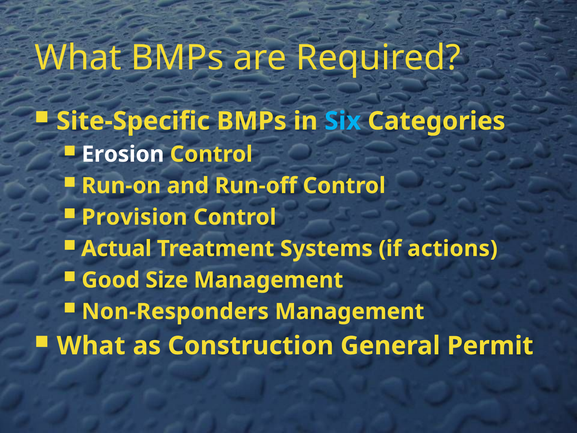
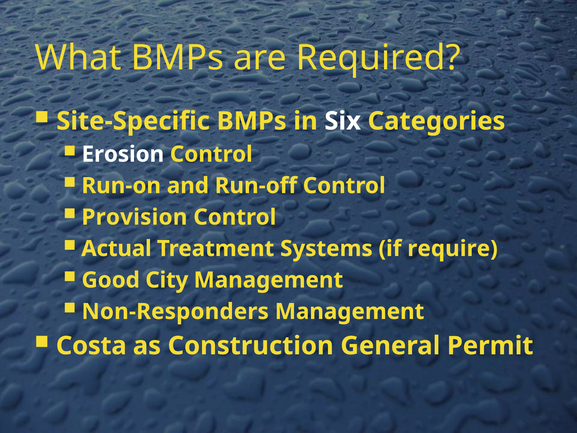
Six colour: light blue -> white (343, 121)
actions: actions -> require (453, 248)
Size: Size -> City (167, 280)
What: What -> Costa (91, 346)
